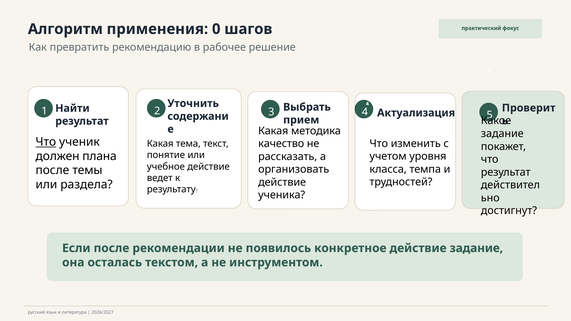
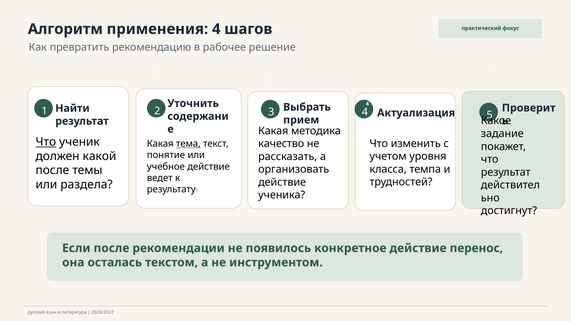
применения 0: 0 -> 4 (216, 29)
тема underline: none -> present (188, 144)
плана: плана -> какой (99, 156)
действие задание: задание -> перенос (476, 248)
